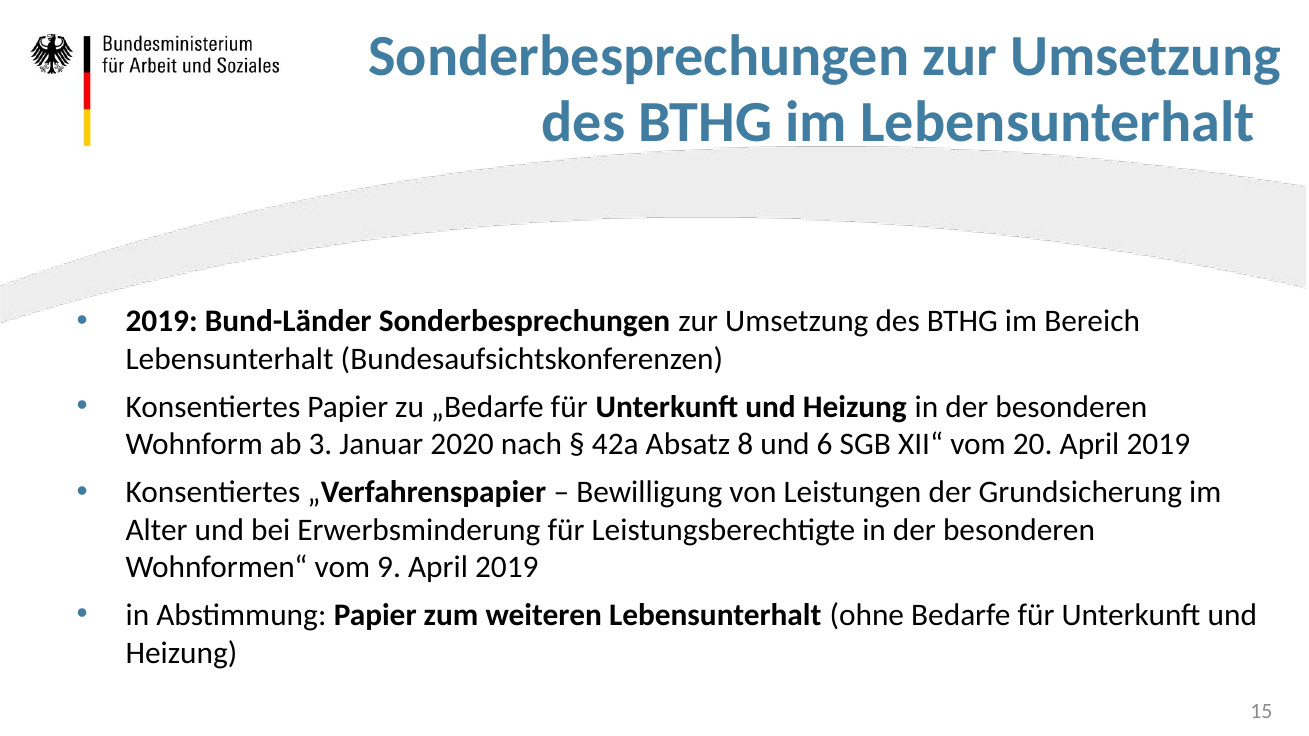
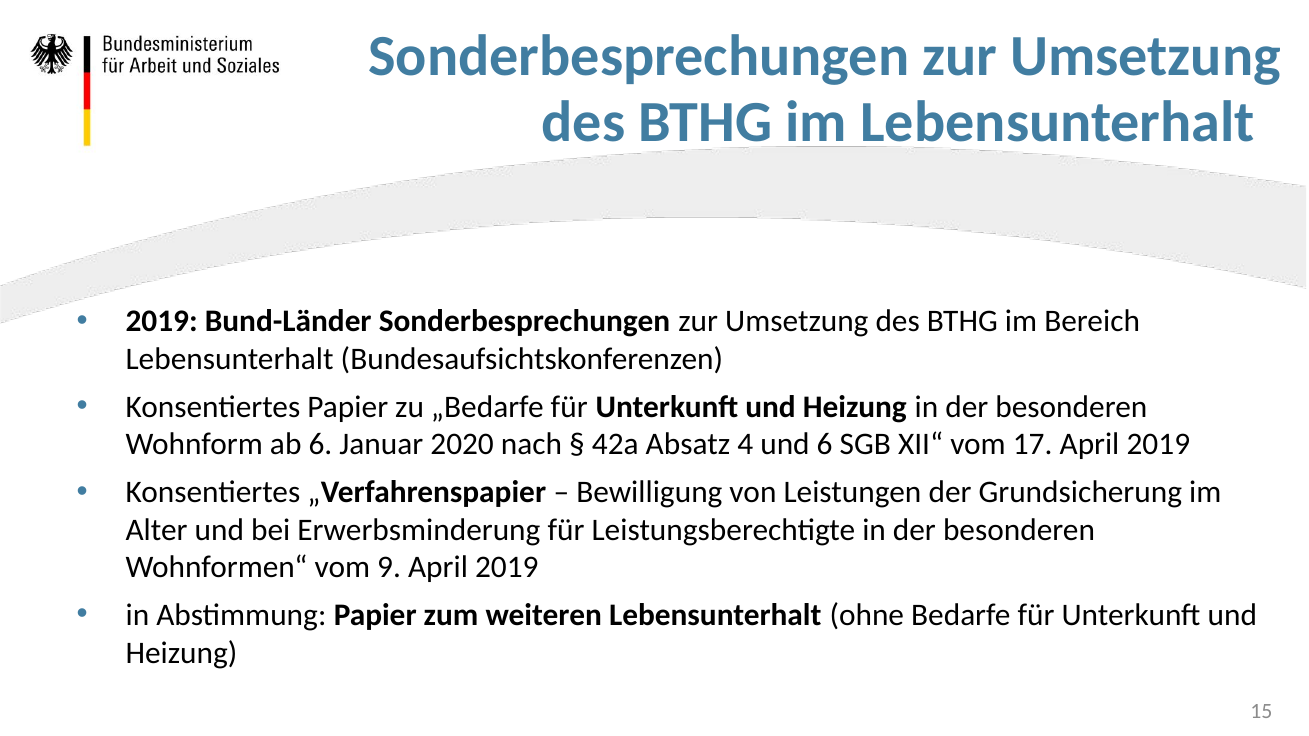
ab 3: 3 -> 6 (320, 445)
8: 8 -> 4 (745, 445)
20: 20 -> 17 (1033, 445)
